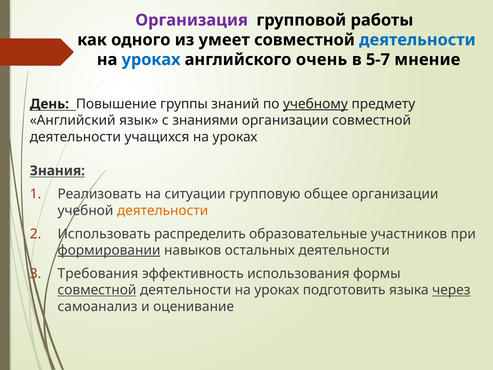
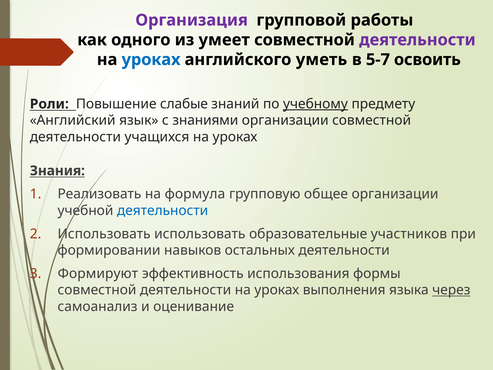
деятельности colour: blue -> purple (417, 40)
очень: очень -> уметь (322, 60)
мнение: мнение -> освоить (427, 60)
День: День -> Роли (49, 104)
группы: группы -> слабые (184, 104)
ситуации: ситуации -> формула (195, 194)
деятельности colour: orange -> blue (163, 210)
Использовать распределить: распределить -> использовать (200, 234)
формировании underline: present -> none (109, 250)
Требования: Требования -> Формируют (98, 273)
совместной underline: present -> none (97, 290)
подготовить: подготовить -> выполнения (344, 290)
